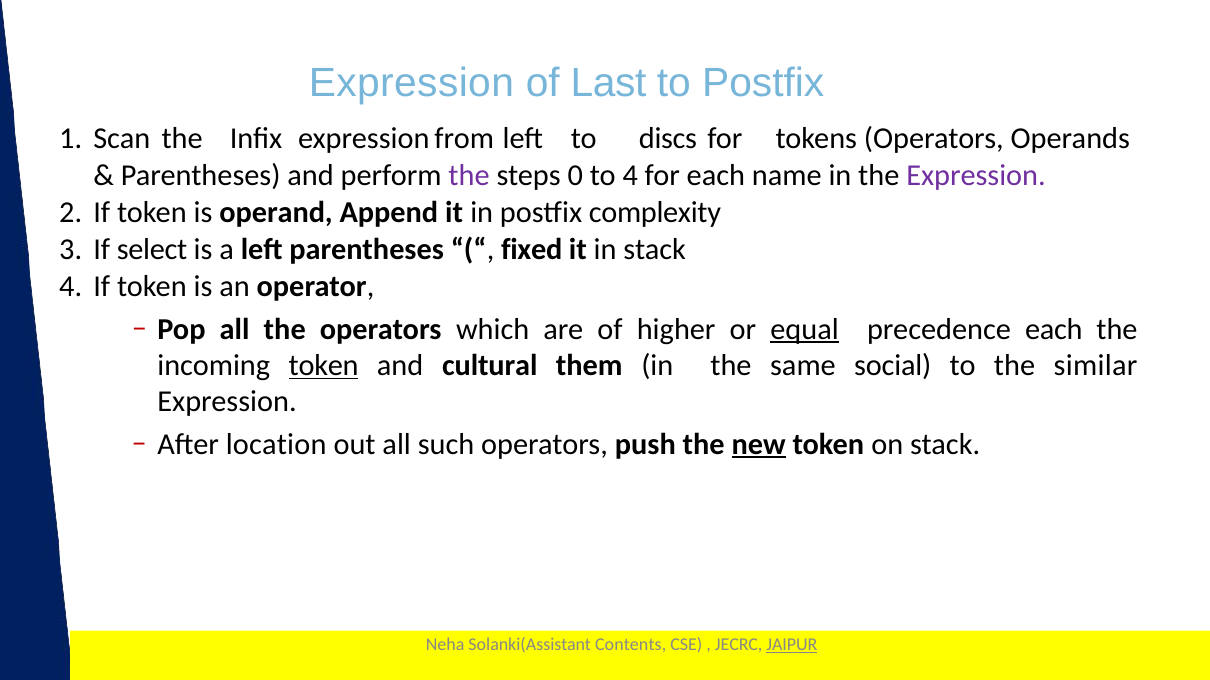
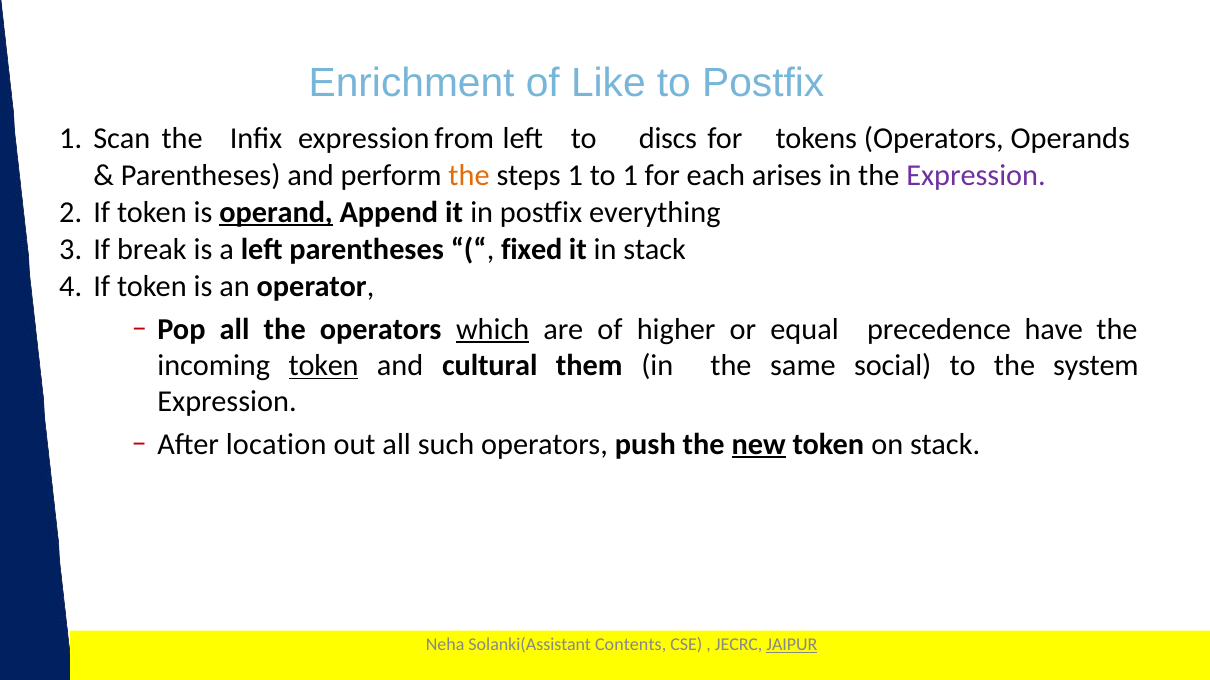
Expression: Expression -> Enrichment (412, 83)
Last: Last -> Like (608, 83)
the colour: purple -> orange (469, 175)
steps 0: 0 -> 1 (575, 175)
to 4: 4 -> 1 (630, 175)
name: name -> arises (787, 175)
operand underline: none -> present (276, 212)
complexity: complexity -> everything (655, 212)
select: select -> break (152, 250)
which underline: none -> present (493, 329)
equal underline: present -> none (805, 329)
precedence each: each -> have (1054, 329)
similar: similar -> system (1096, 366)
